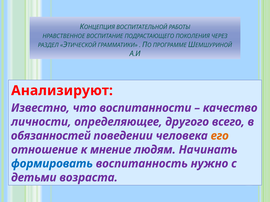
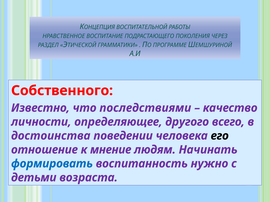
Анализируют: Анализируют -> Собственного (62, 91)
воспитанности: воспитанности -> последствиями (145, 108)
обязанностей: обязанностей -> достоинства (51, 136)
его colour: orange -> black (220, 136)
